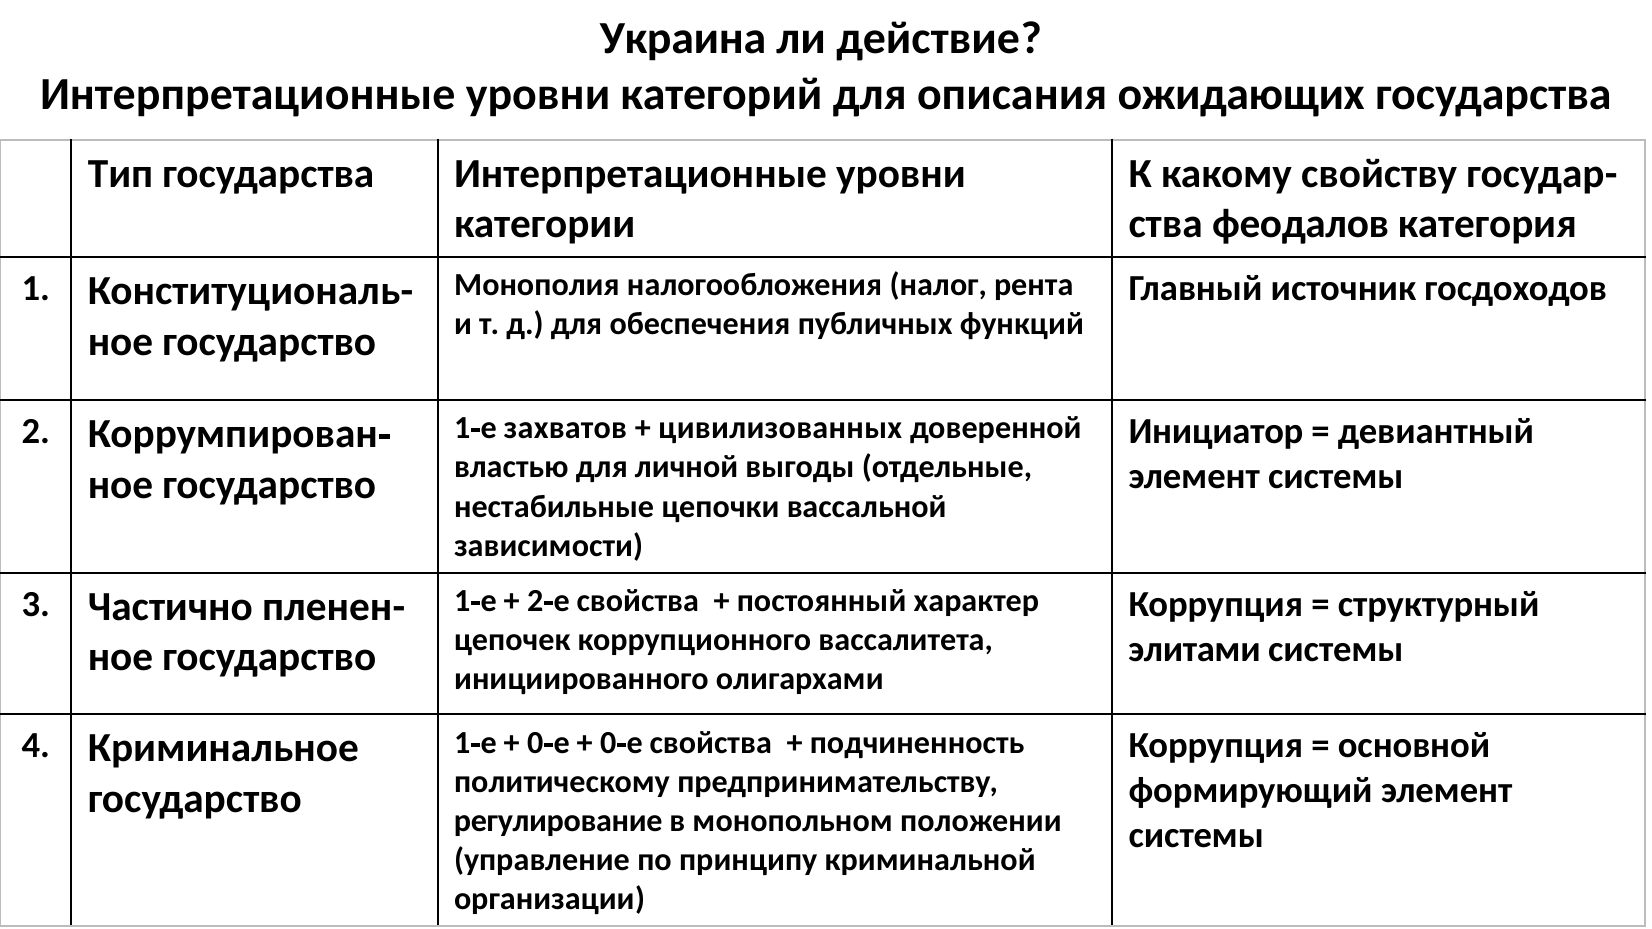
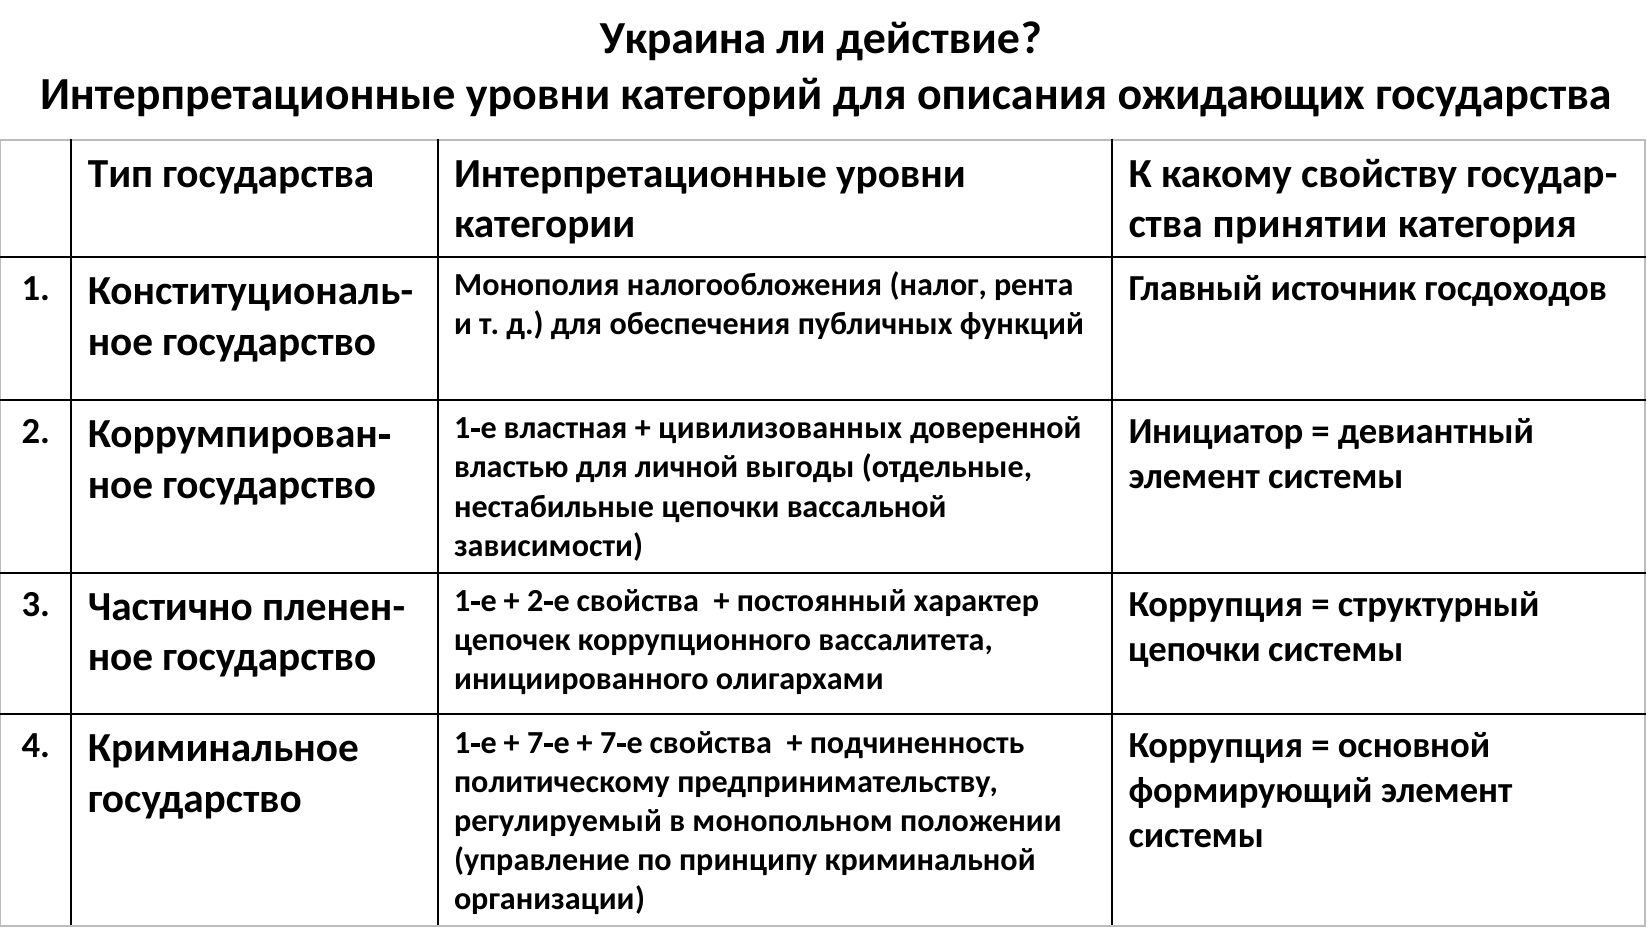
феодалов: феодалов -> принятии (1300, 224)
захватов: захватов -> властная (566, 428)
элитами: элитами -> цепочки (1194, 649)
0: 0 -> 7 (535, 743)
0: 0 -> 7 (608, 743)
регулирование: регулирование -> рeгулируемый (558, 821)
